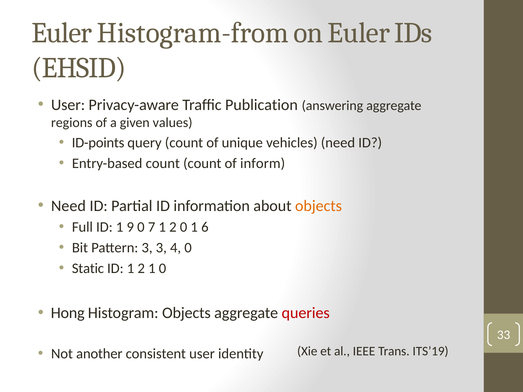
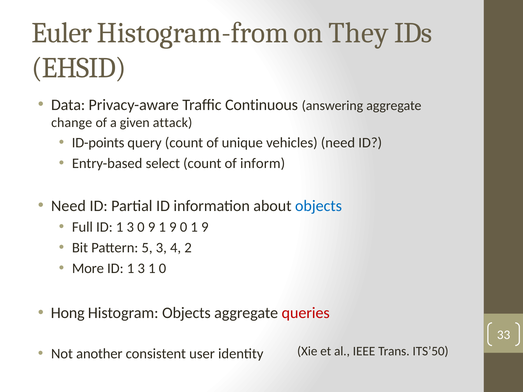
on Euler: Euler -> They (358, 33)
User: User -> Data (68, 105)
Publication: Publication -> Continuous (262, 105)
regions: regions -> change (72, 123)
values: values -> attack (173, 123)
Entry-based count: count -> select (163, 163)
objects colour: orange -> blue (319, 206)
Full ID 1 9: 9 -> 3 (130, 227)
0 7: 7 -> 9 (152, 227)
2: 2 -> 9 (173, 227)
0 1 6: 6 -> 9 (205, 227)
Pattern 3: 3 -> 5 (147, 248)
4 0: 0 -> 2 (188, 248)
Static: Static -> More (88, 269)
2: 2 -> 3 (141, 269)
ITS’19: ITS’19 -> ITS’50 (431, 351)
